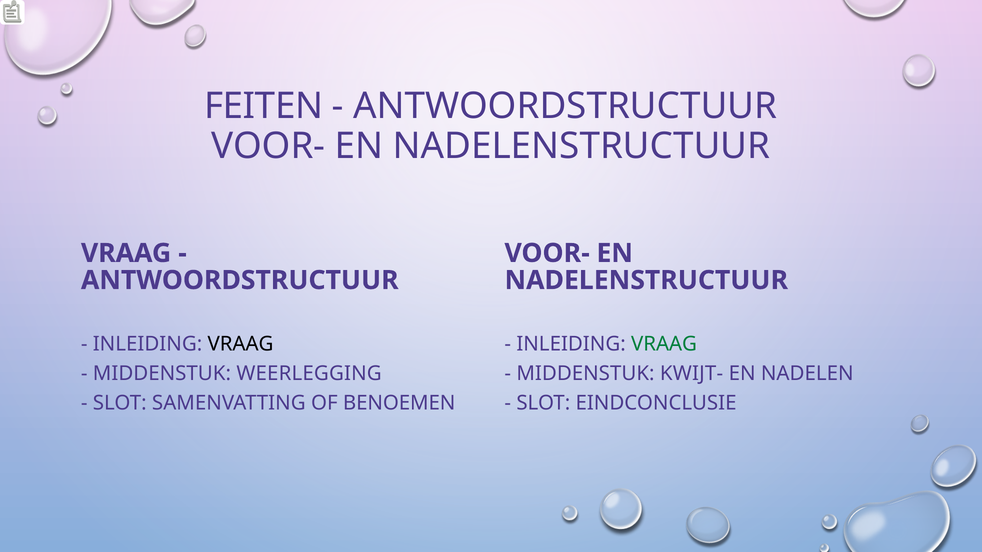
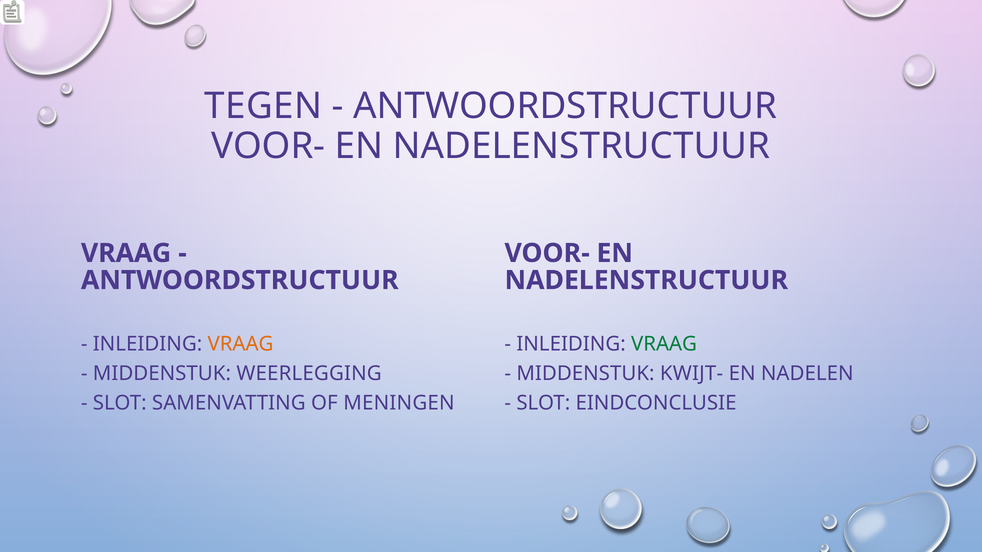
FEITEN: FEITEN -> TEGEN (263, 106)
VRAAG colour: black -> orange (241, 344)
BENOEMEN: BENOEMEN -> MENINGEN (399, 403)
